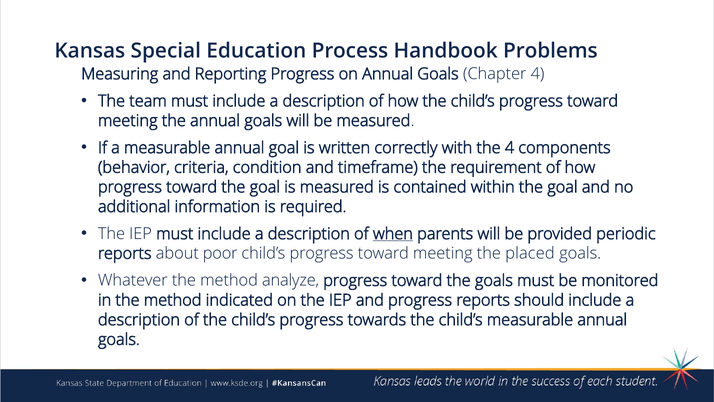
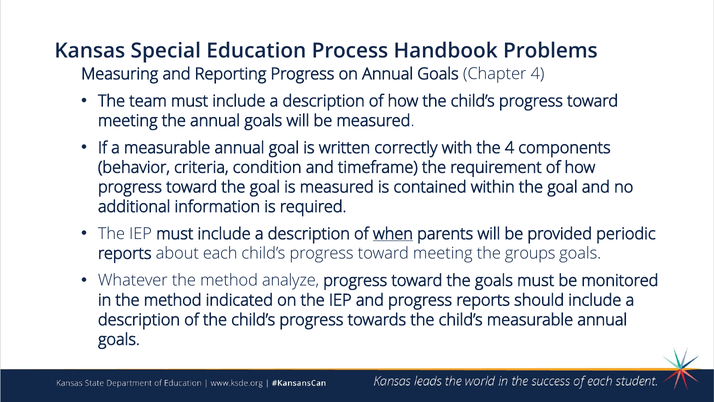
poor: poor -> each (220, 253)
placed: placed -> groups (530, 253)
